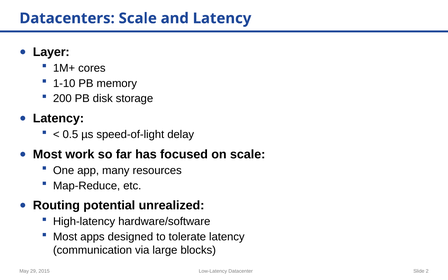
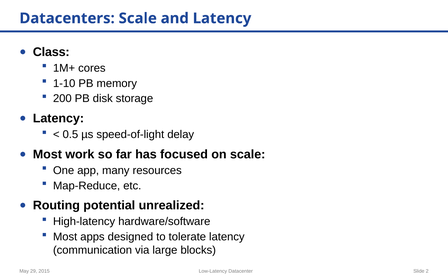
Layer: Layer -> Class (51, 52)
